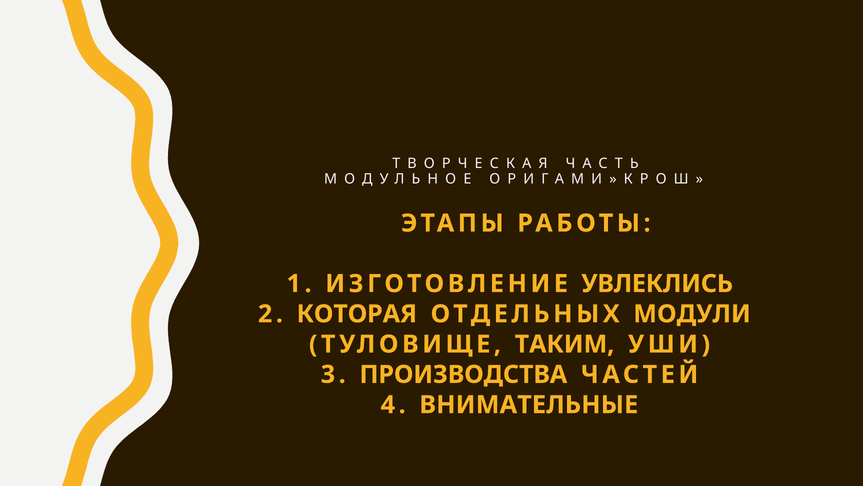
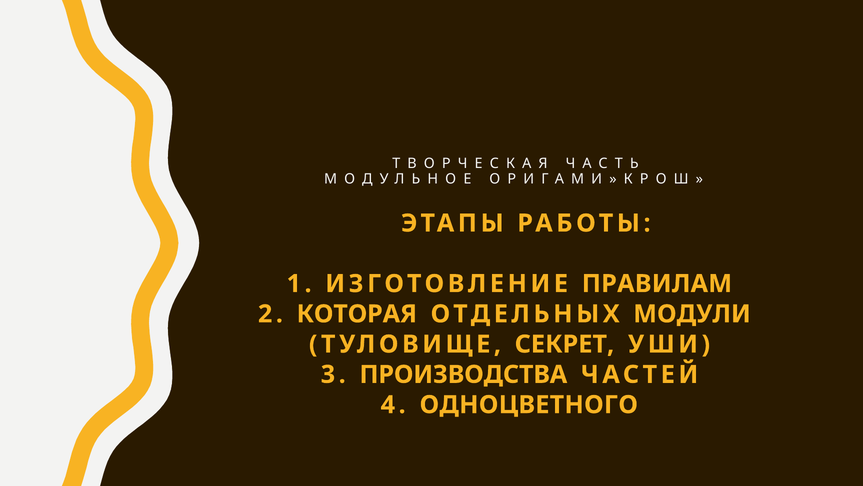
УВЛЕКЛИСЬ: УВЛЕКЛИСЬ -> ПРАВИЛАМ (657, 283)
ТАКИМ: ТАКИМ -> СЕКРЕТ (564, 344)
ВНИМАТЕЛЬНЫЕ: ВНИМАТЕЛЬНЫЕ -> ОДНОЦВЕТНОГО (529, 404)
